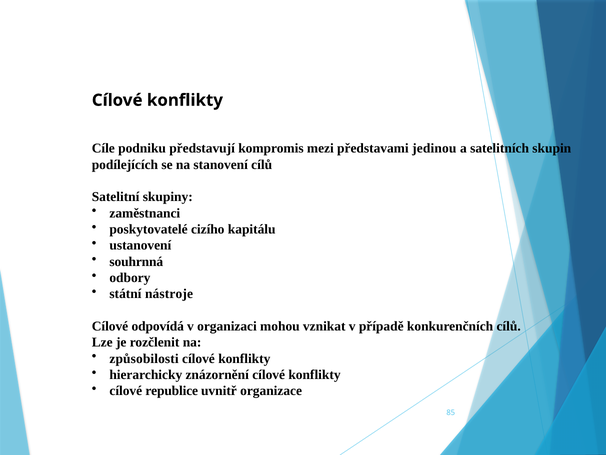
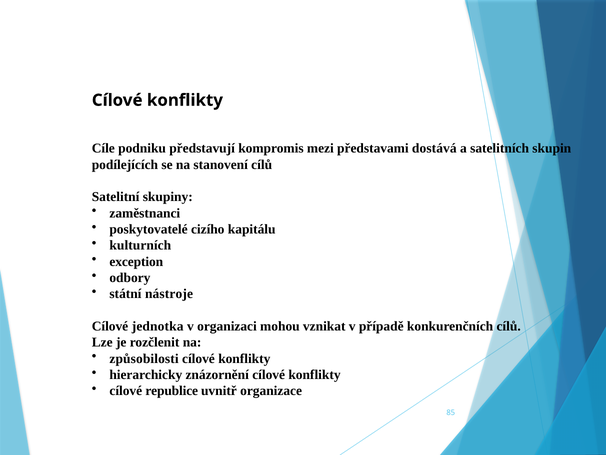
jedinou: jedinou -> dostává (434, 148)
ustanovení: ustanovení -> kulturních (140, 245)
souhrnná: souhrnná -> exception (136, 261)
odpovídá: odpovídá -> jednotka (158, 326)
